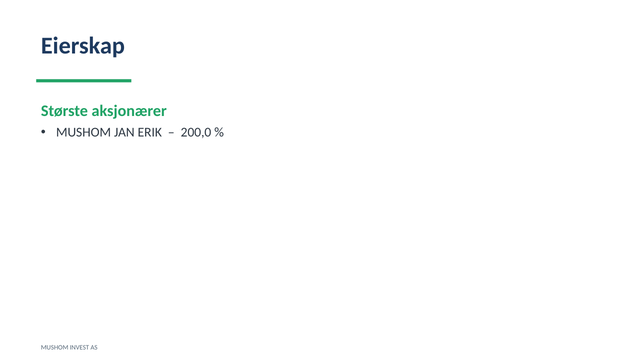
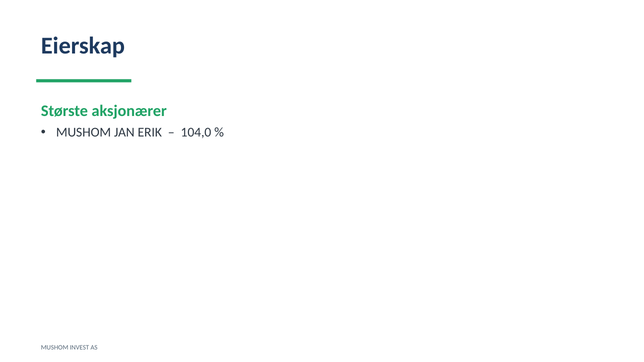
200,0: 200,0 -> 104,0 (196, 132)
